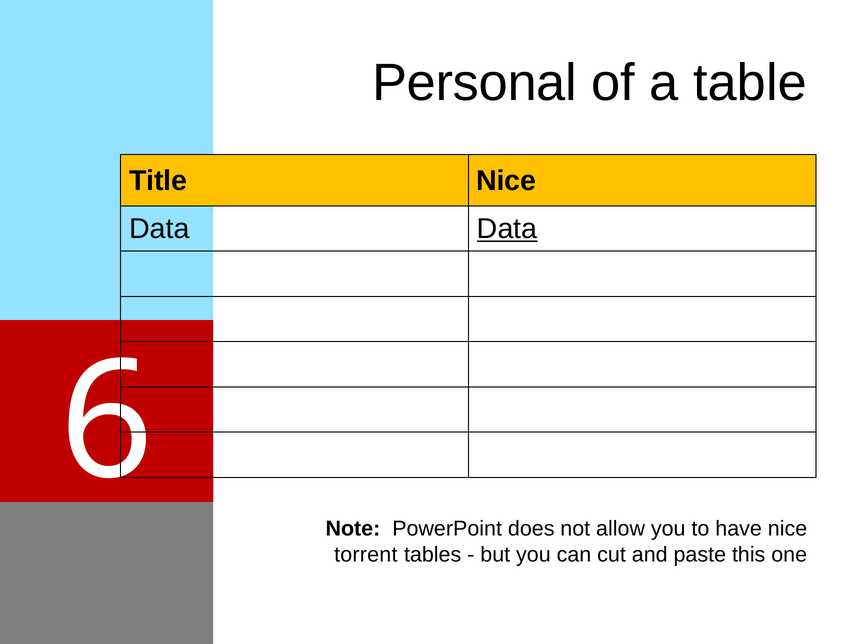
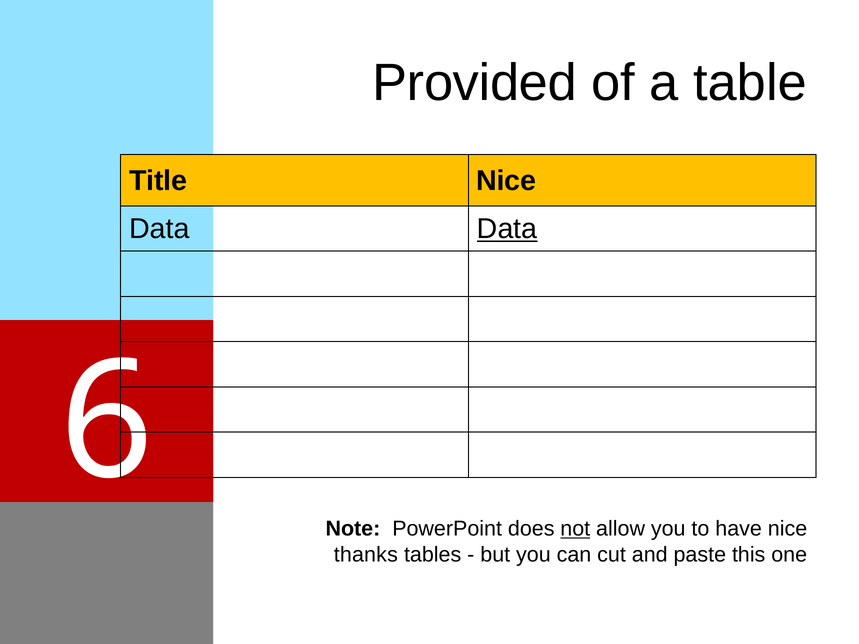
Personal: Personal -> Provided (475, 83)
not underline: none -> present (575, 529)
torrent: torrent -> thanks (366, 555)
